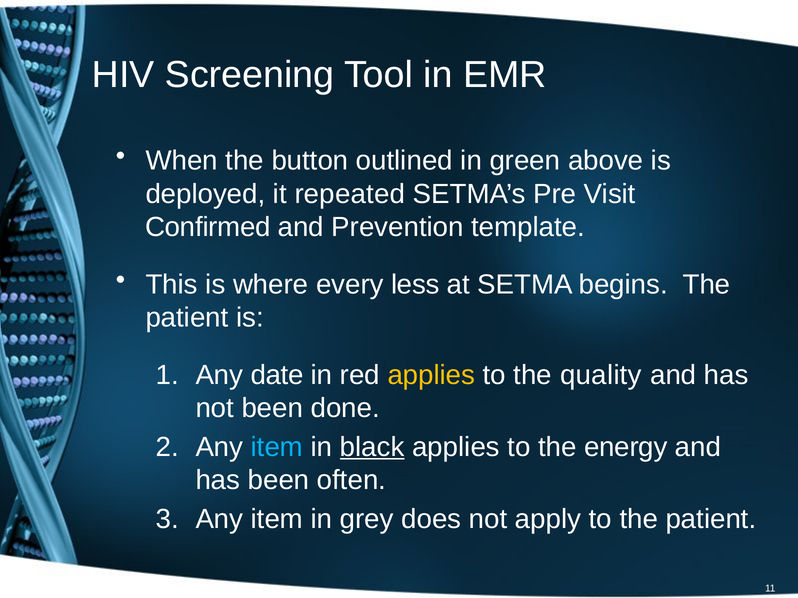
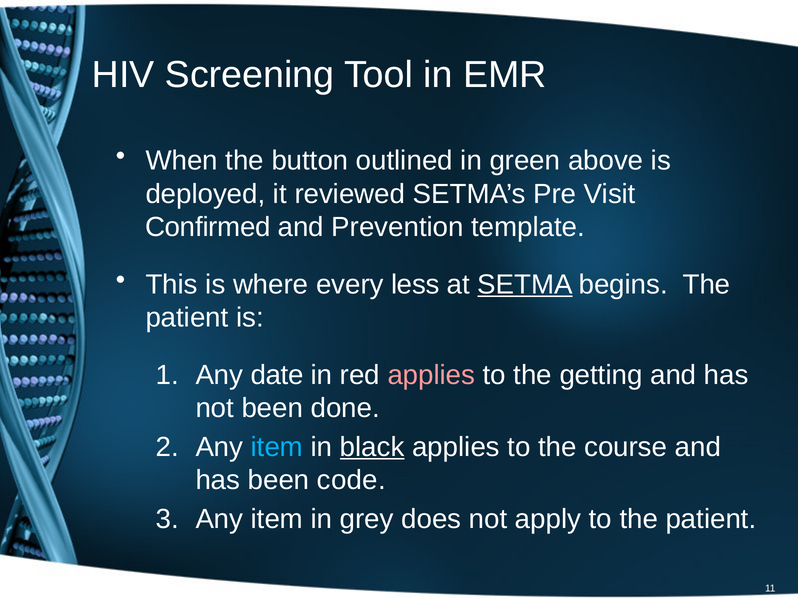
repeated: repeated -> reviewed (350, 194)
SETMA underline: none -> present (525, 285)
applies colour: yellow -> pink (431, 375)
quality: quality -> getting (601, 375)
energy: energy -> course (626, 447)
often: often -> code (351, 481)
